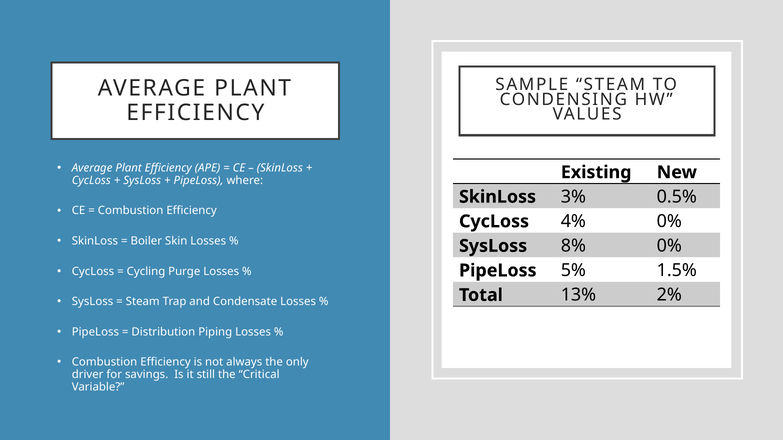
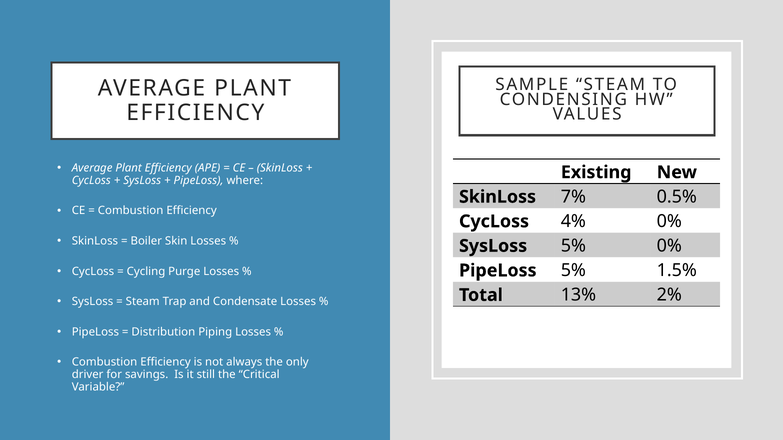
3%: 3% -> 7% (573, 197)
SysLoss 8%: 8% -> 5% (573, 246)
